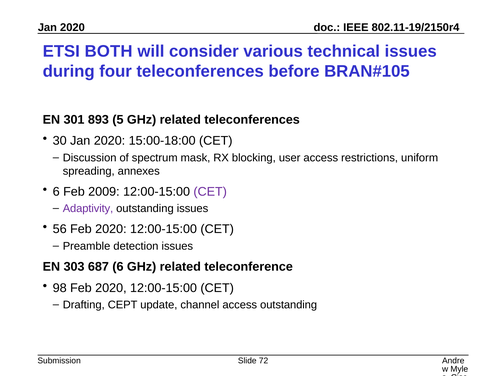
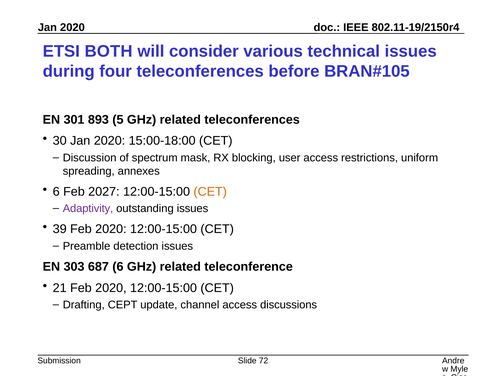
2009: 2009 -> 2027 (104, 192)
CET colour: purple -> orange (210, 192)
56: 56 -> 39 (60, 229)
98: 98 -> 21 (60, 288)
access outstanding: outstanding -> discussions (289, 305)
